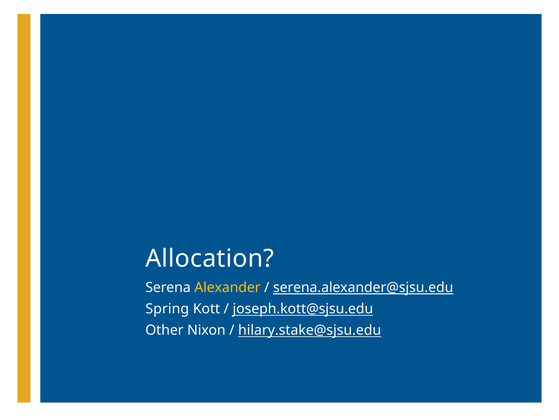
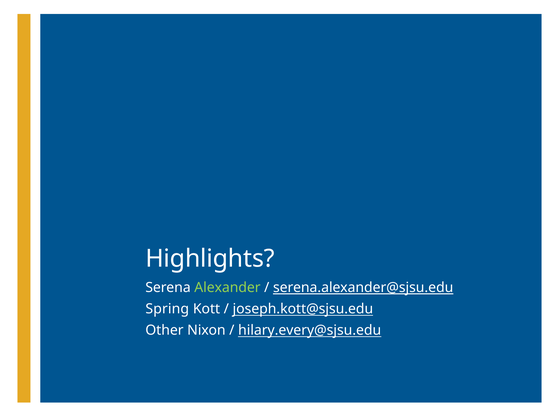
Allocation: Allocation -> Highlights (210, 258)
Alexander colour: yellow -> light green (227, 287)
hilary.stake@sjsu.edu: hilary.stake@sjsu.edu -> hilary.every@sjsu.edu (310, 330)
